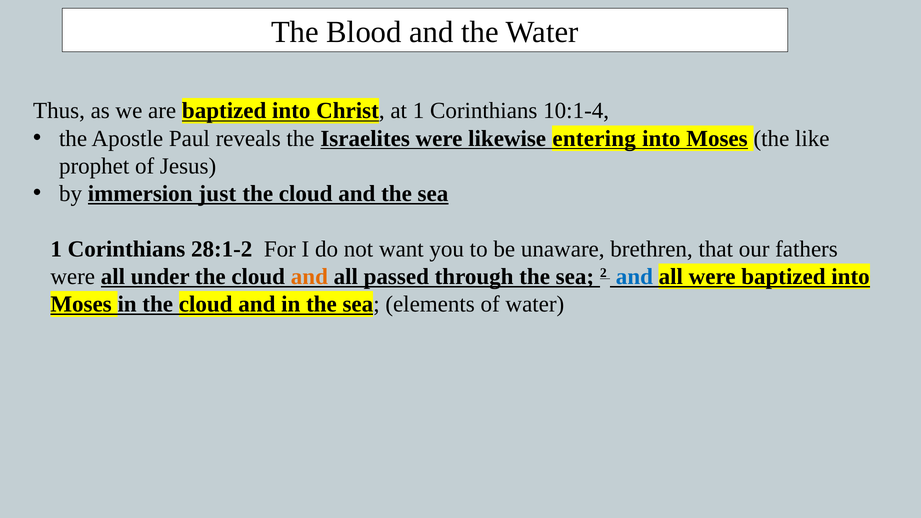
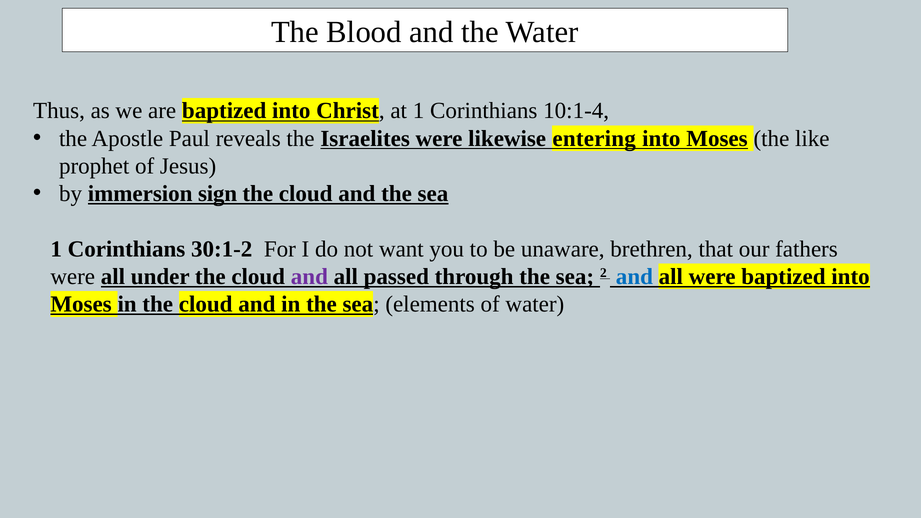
just: just -> sign (218, 194)
28:1-2: 28:1-2 -> 30:1-2 (222, 249)
and colour: orange -> purple (309, 277)
